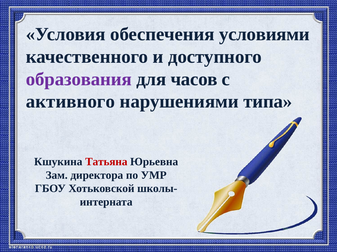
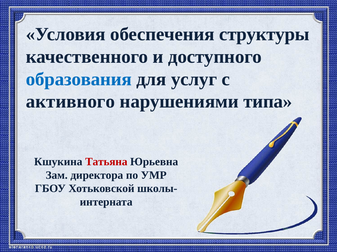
условиями: условиями -> структуры (264, 34)
образования colour: purple -> blue (79, 79)
часов: часов -> услуг (194, 79)
